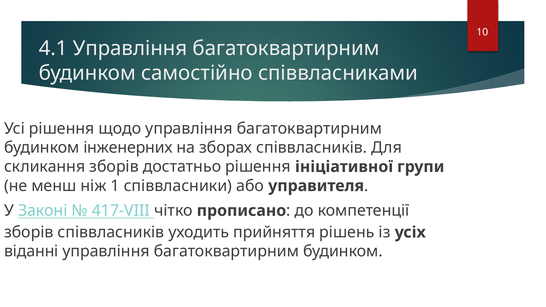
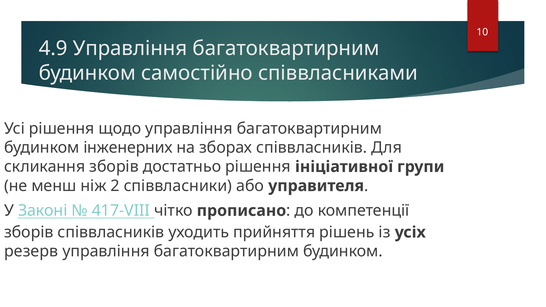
4.1: 4.1 -> 4.9 (53, 49)
1: 1 -> 2 (115, 186)
віданні: віданні -> резерв (31, 251)
